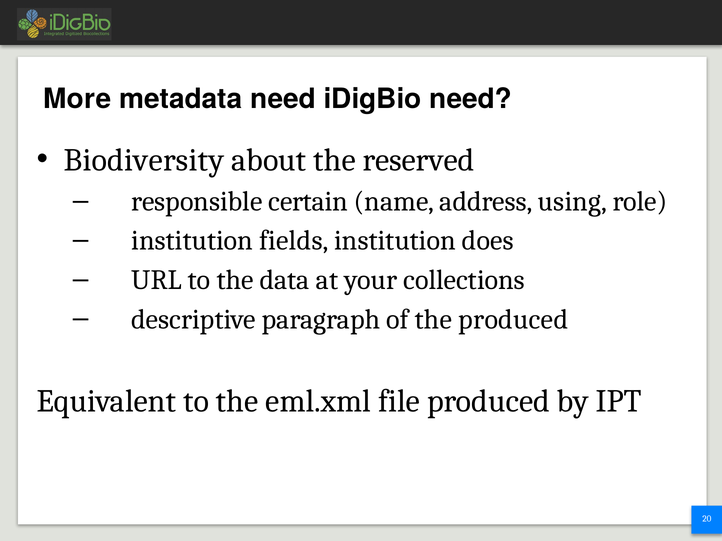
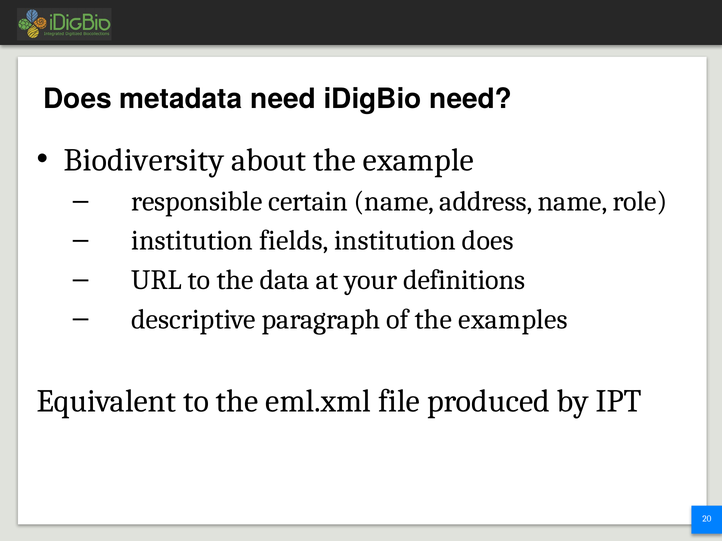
More: More -> Does (77, 99)
reserved: reserved -> example (418, 160)
address using: using -> name (573, 202)
collections: collections -> definitions (464, 280)
the produced: produced -> examples (513, 320)
